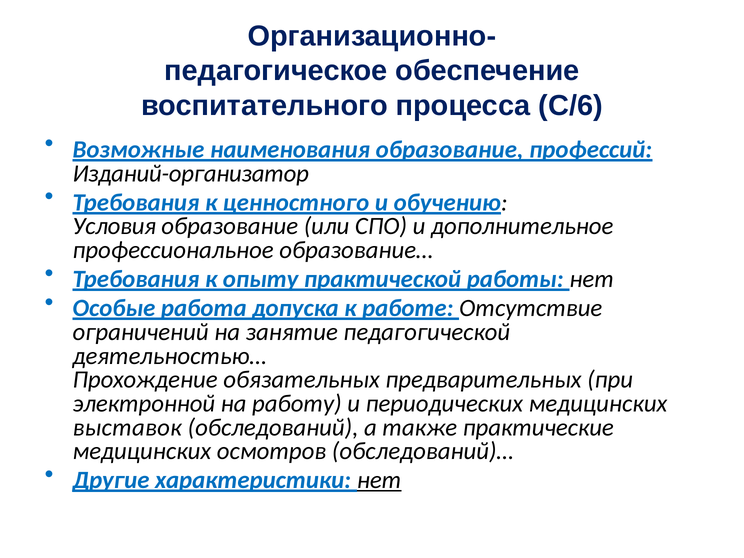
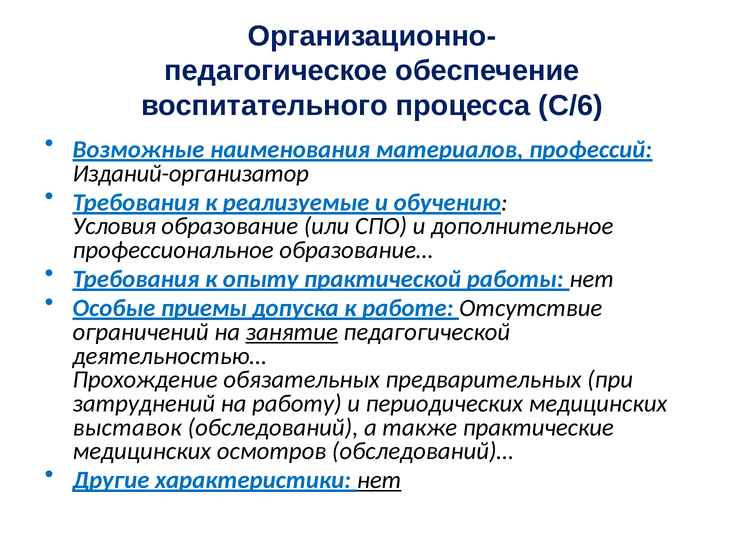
наименования образование: образование -> материалов (450, 150)
ценностного: ценностного -> реализуемые (296, 202)
работа: работа -> приемы (204, 308)
занятие underline: none -> present (292, 332)
электронной: электронной -> затруднений (144, 404)
